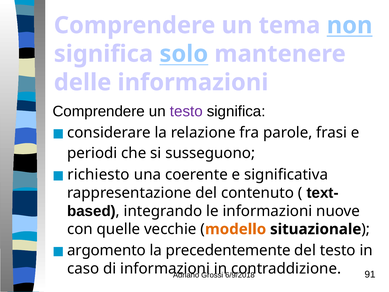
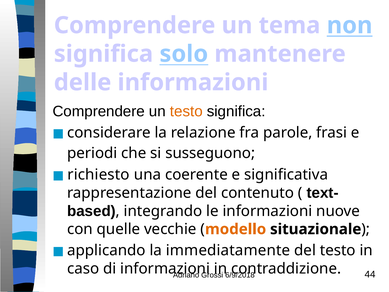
testo colour: purple -> orange (186, 111)
argomento: argomento -> applicando (106, 250)
precedentemente: precedentemente -> immediatamente (228, 250)
91: 91 -> 44 (370, 274)
